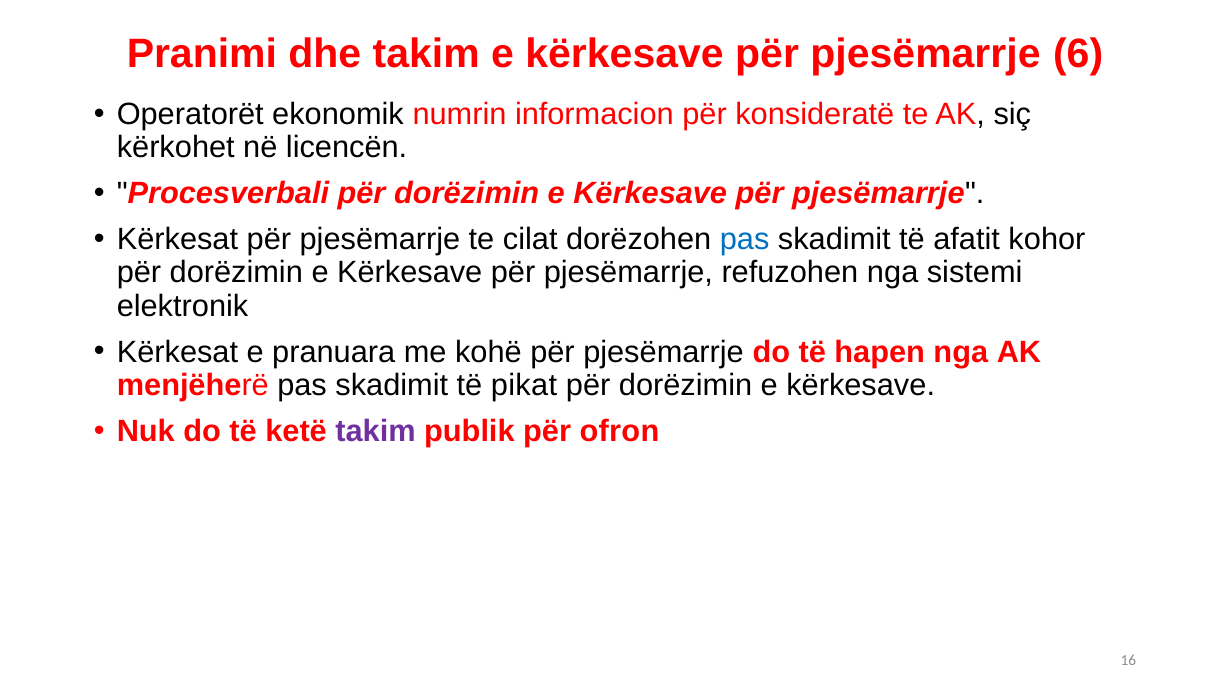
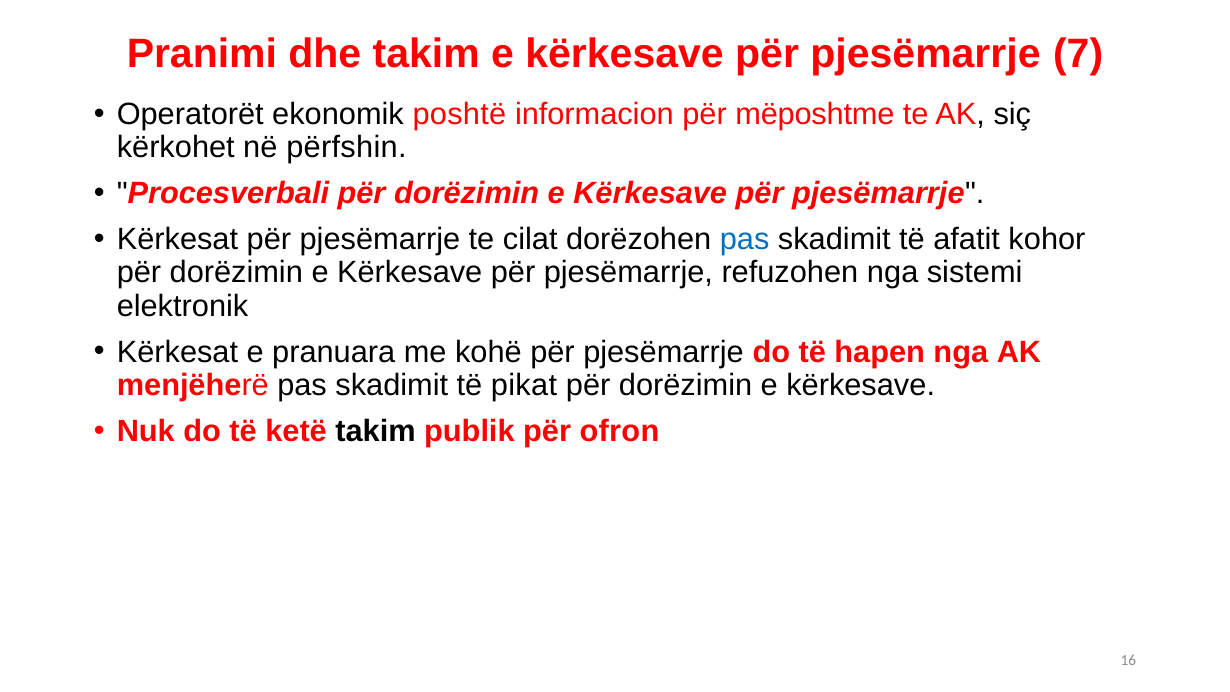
6: 6 -> 7 (1078, 54)
numrin: numrin -> poshtë (459, 114)
konsideratë: konsideratë -> mëposhtme (815, 114)
licencën: licencën -> përfshin (346, 148)
takim colour: purple -> black (376, 431)
